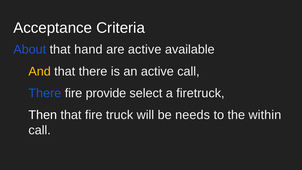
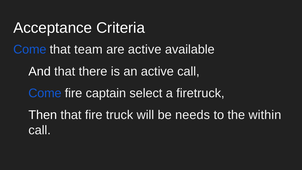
About: About -> Come (30, 50)
hand: hand -> team (88, 50)
And colour: yellow -> white (40, 71)
There: There -> Come (45, 93)
provide: provide -> captain (106, 93)
